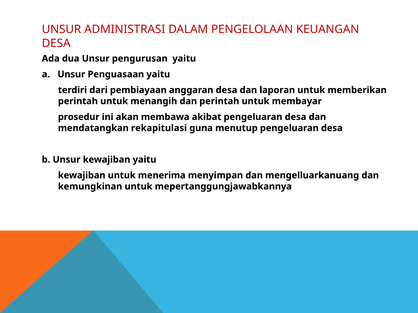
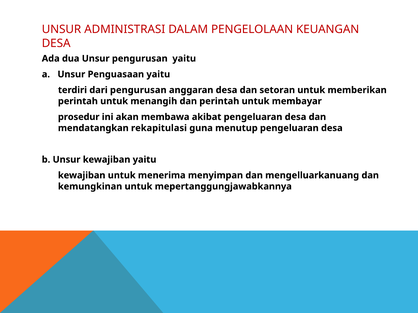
dari pembiayaan: pembiayaan -> pengurusan (138, 90)
laporan: laporan -> setoran (277, 90)
